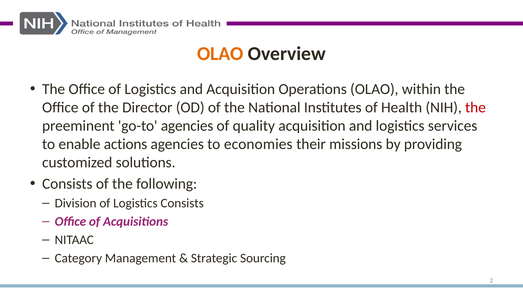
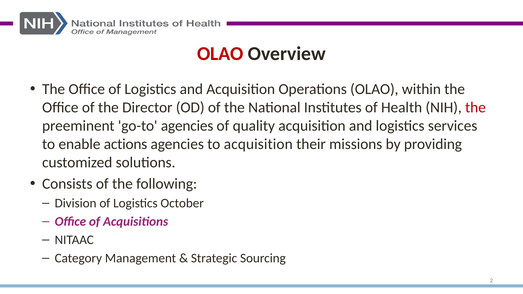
OLAO colour: orange -> red (220, 54)
to economies: economies -> acquisition (258, 144)
Logistics Consists: Consists -> October (182, 203)
